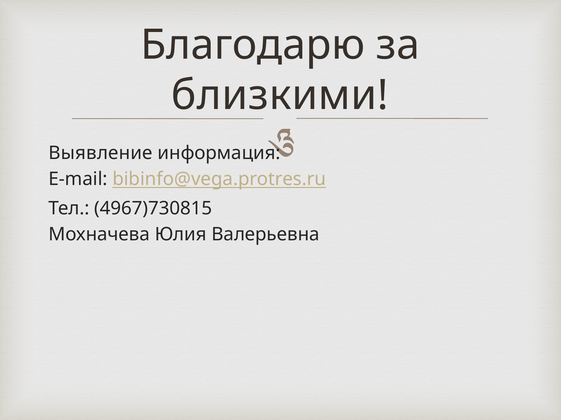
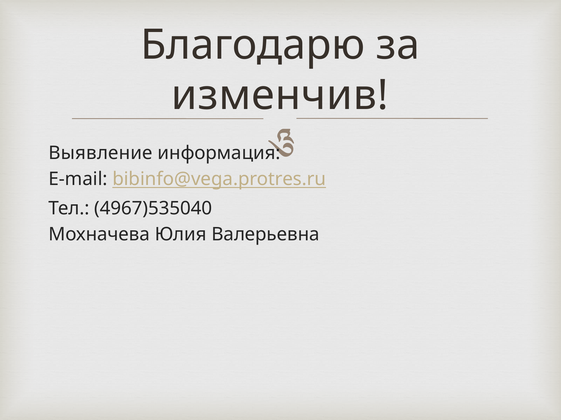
близкими: близкими -> изменчив (280, 95)
4967)730815: 4967)730815 -> 4967)535040 (153, 209)
